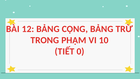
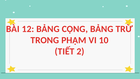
0: 0 -> 2 (80, 51)
